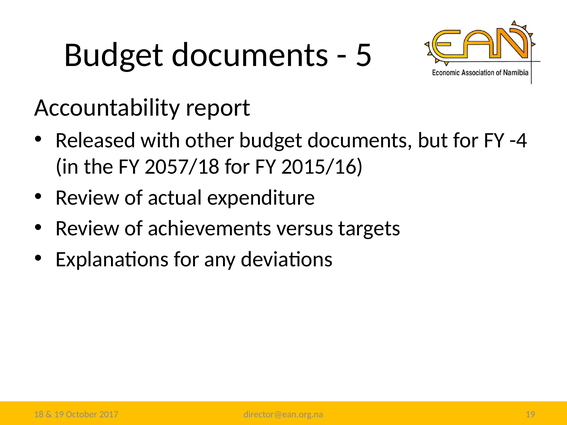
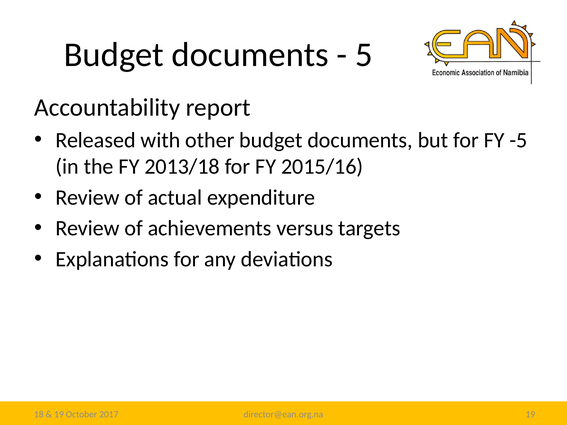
-4: -4 -> -5 (518, 140)
2057/18: 2057/18 -> 2013/18 (182, 167)
